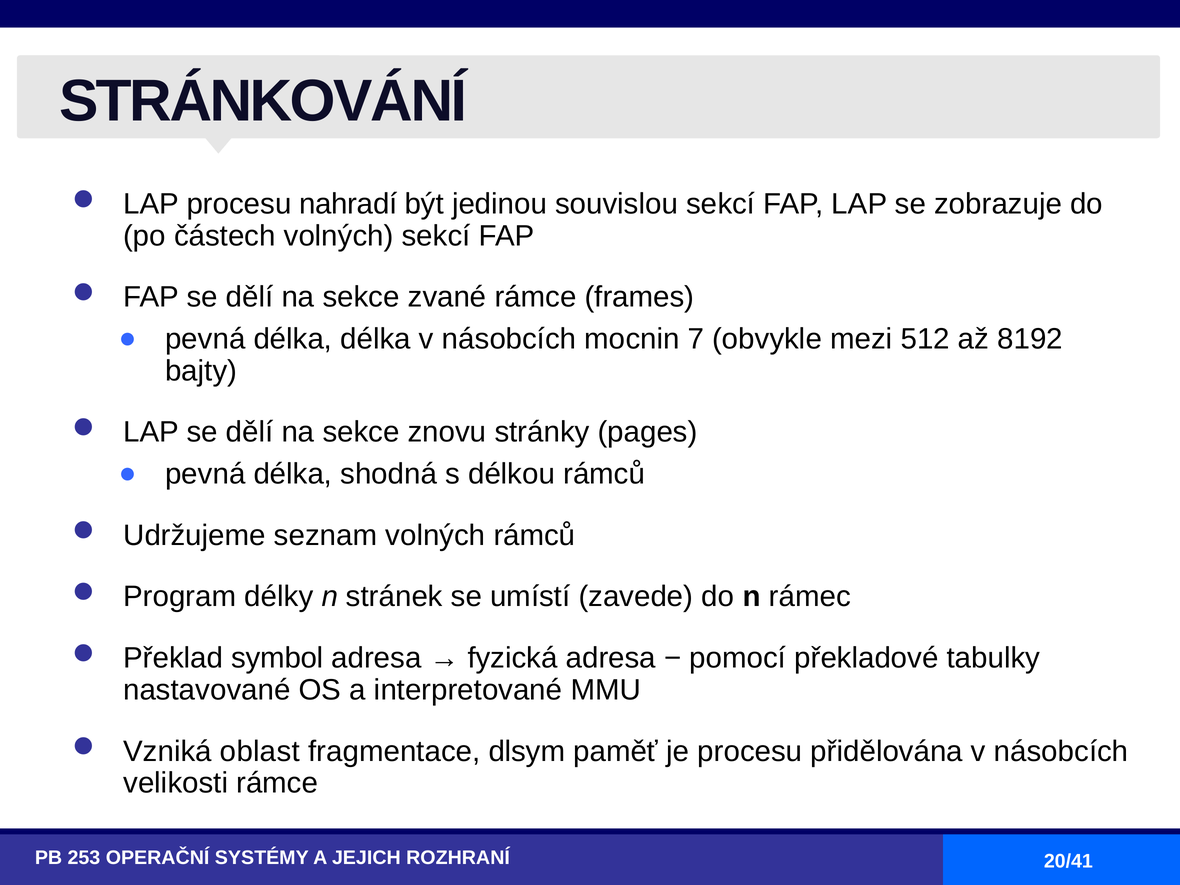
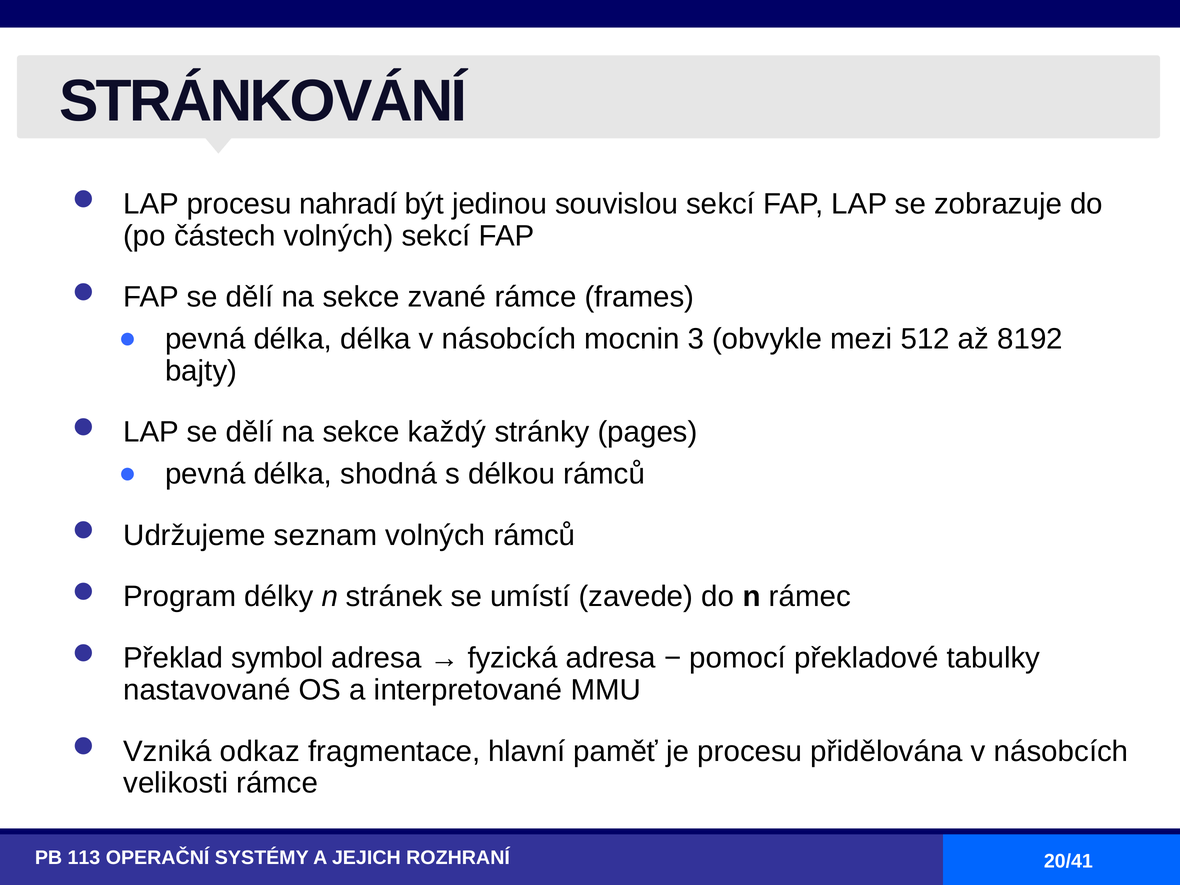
7: 7 -> 3 (696, 339)
znovu: znovu -> každý (447, 432)
oblast: oblast -> odkaz (260, 751)
dlsym: dlsym -> hlavní (527, 751)
253: 253 -> 113 (84, 858)
